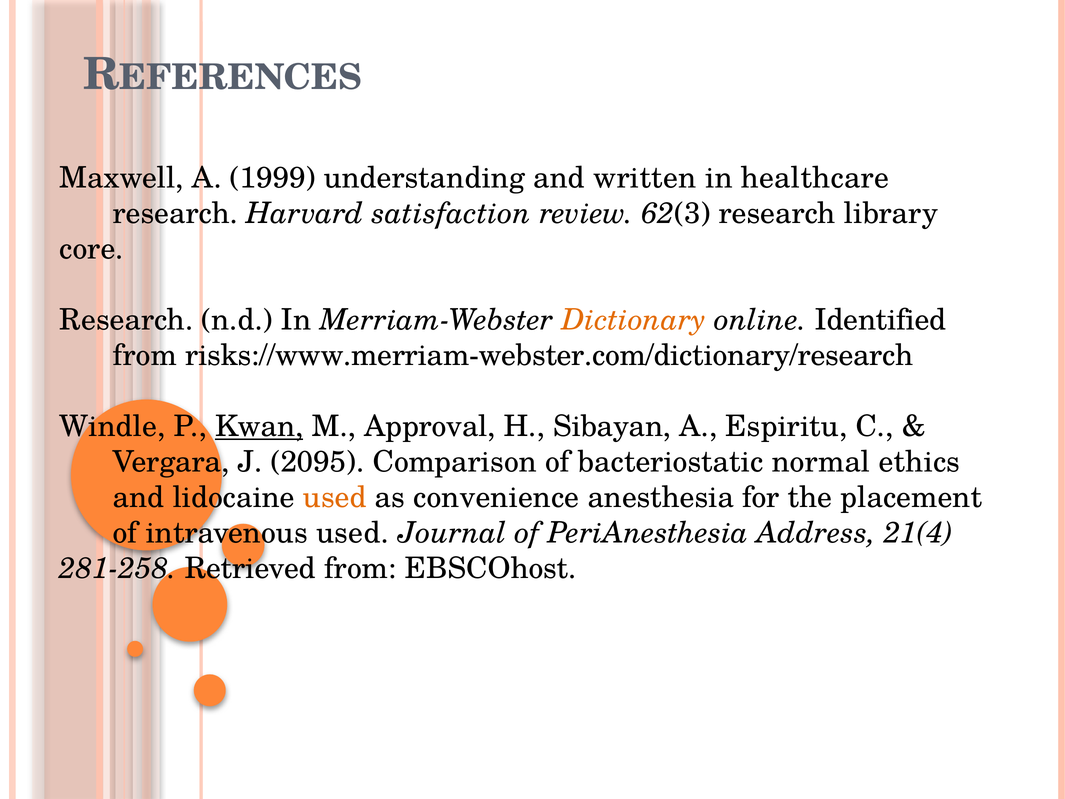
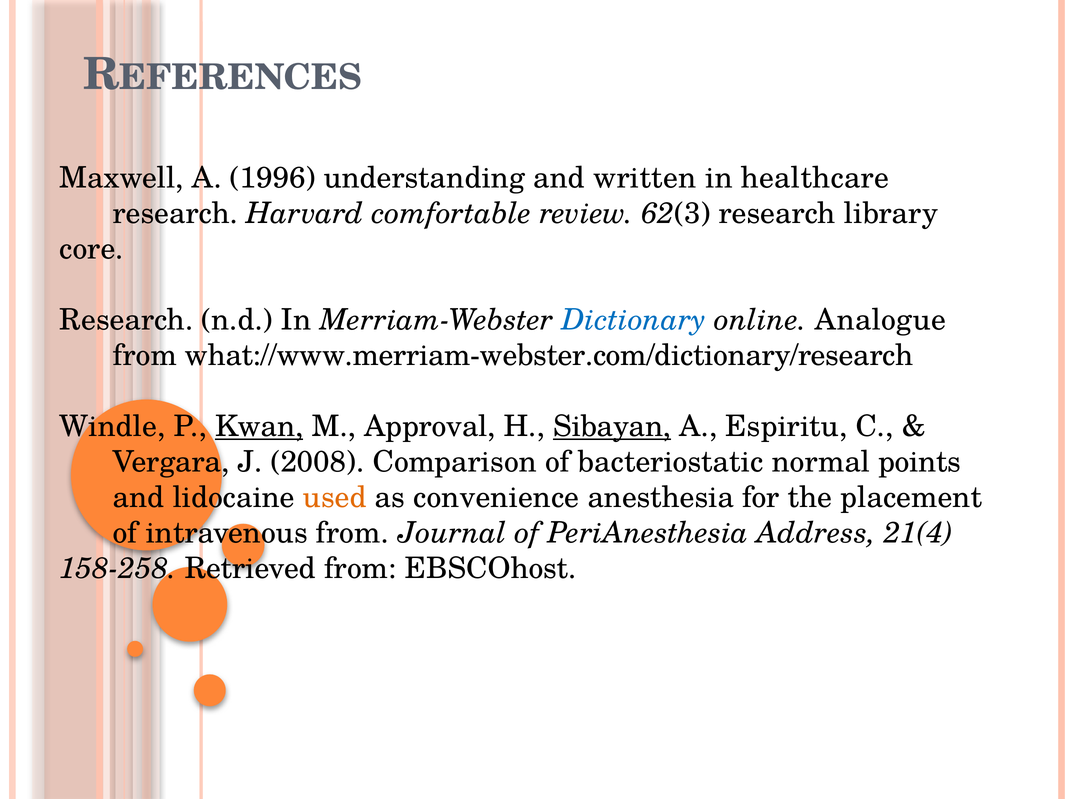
1999: 1999 -> 1996 (273, 178)
satisfaction: satisfaction -> comfortable (452, 213)
Dictionary colour: orange -> blue (634, 320)
Identified: Identified -> Analogue (880, 320)
risks://www.merriam-webster.com/dictionary/research: risks://www.merriam-webster.com/dictionary/research -> what://www.merriam-webster.com/dictionary/research (549, 355)
Sibayan underline: none -> present (612, 426)
2095: 2095 -> 2008 (318, 462)
ethics: ethics -> points (920, 462)
intravenous used: used -> from (353, 533)
281-258: 281-258 -> 158-258 (118, 568)
